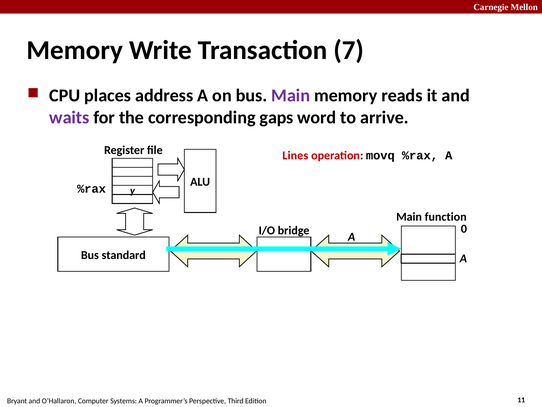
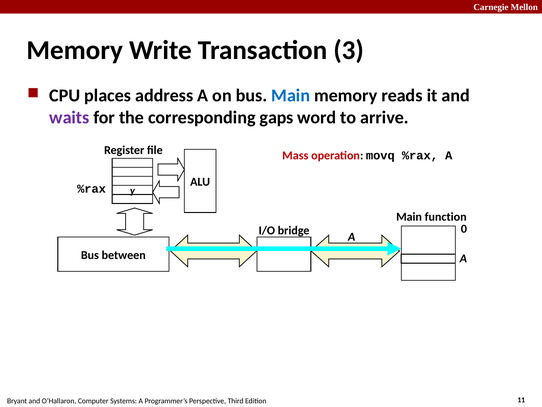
7: 7 -> 3 (349, 50)
Main colour: purple -> blue (291, 96)
Lines: Lines -> Mass (295, 155)
standard: standard -> between (124, 255)
